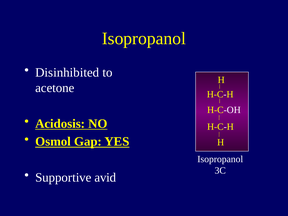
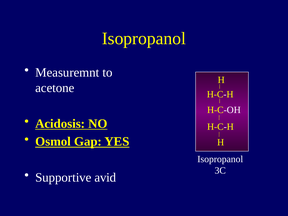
Disinhibited: Disinhibited -> Measuremnt (67, 72)
